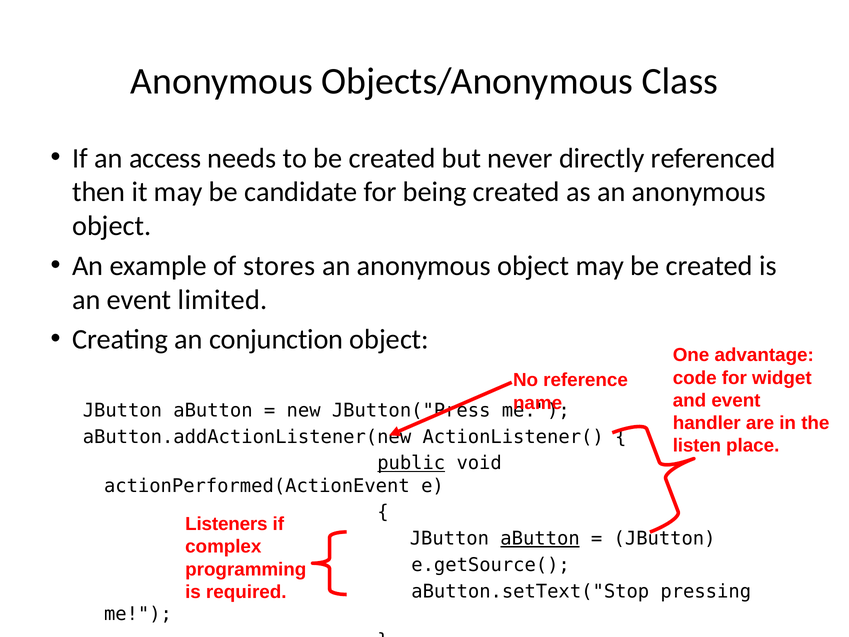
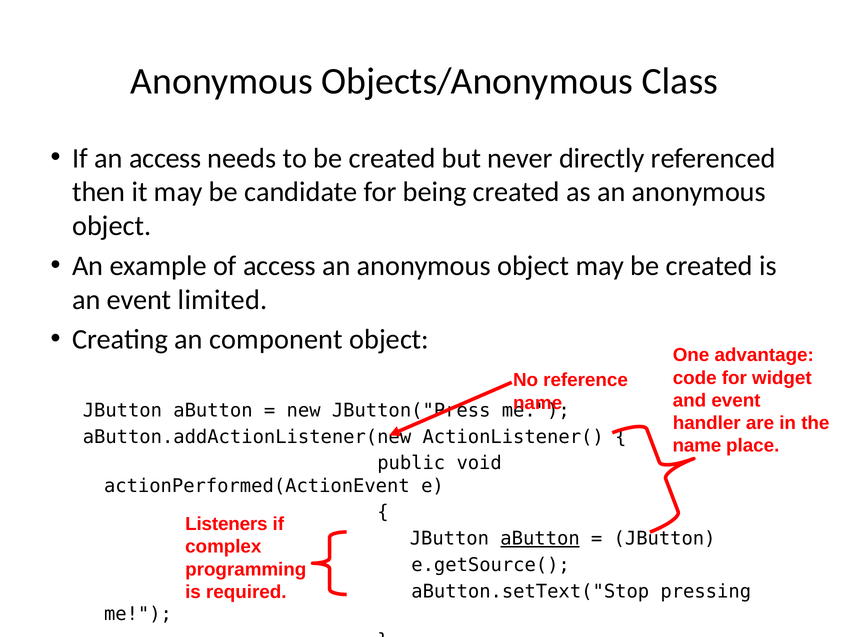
of stores: stores -> access (279, 266)
conjunction: conjunction -> component (276, 339)
listen: listen -> name (697, 446)
public underline: present -> none (411, 463)
